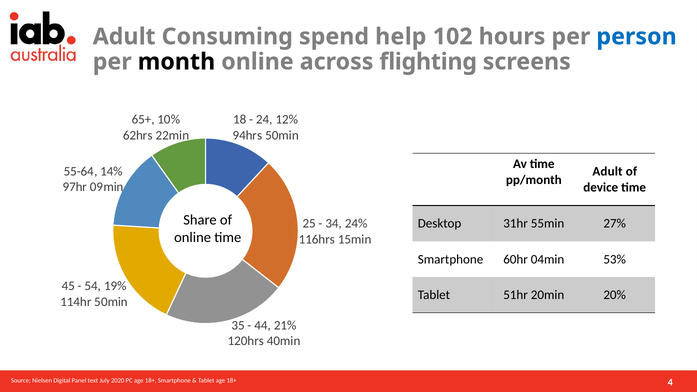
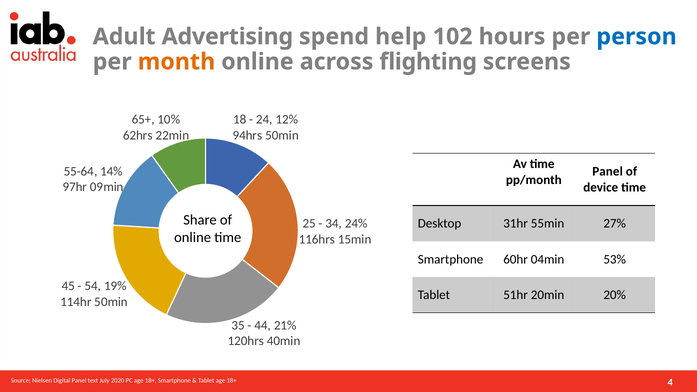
Consuming: Consuming -> Advertising (227, 37)
month colour: black -> orange (176, 62)
Adult: Adult -> Panel (608, 172)
